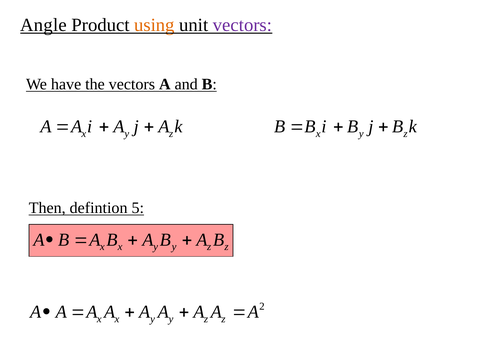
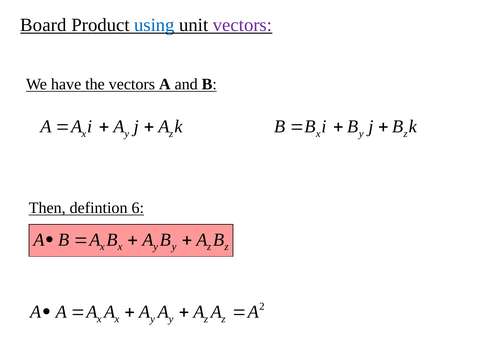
Angle: Angle -> Board (43, 25)
using colour: orange -> blue (154, 25)
5: 5 -> 6 (138, 208)
